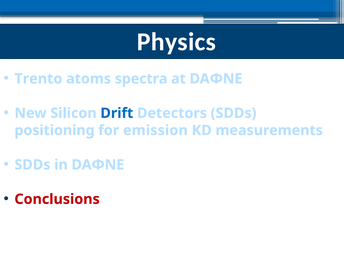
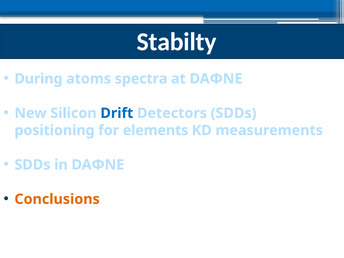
Physics: Physics -> Stabilty (177, 42)
Trento: Trento -> During (38, 79)
emission: emission -> elements (156, 130)
Conclusions colour: red -> orange (57, 199)
